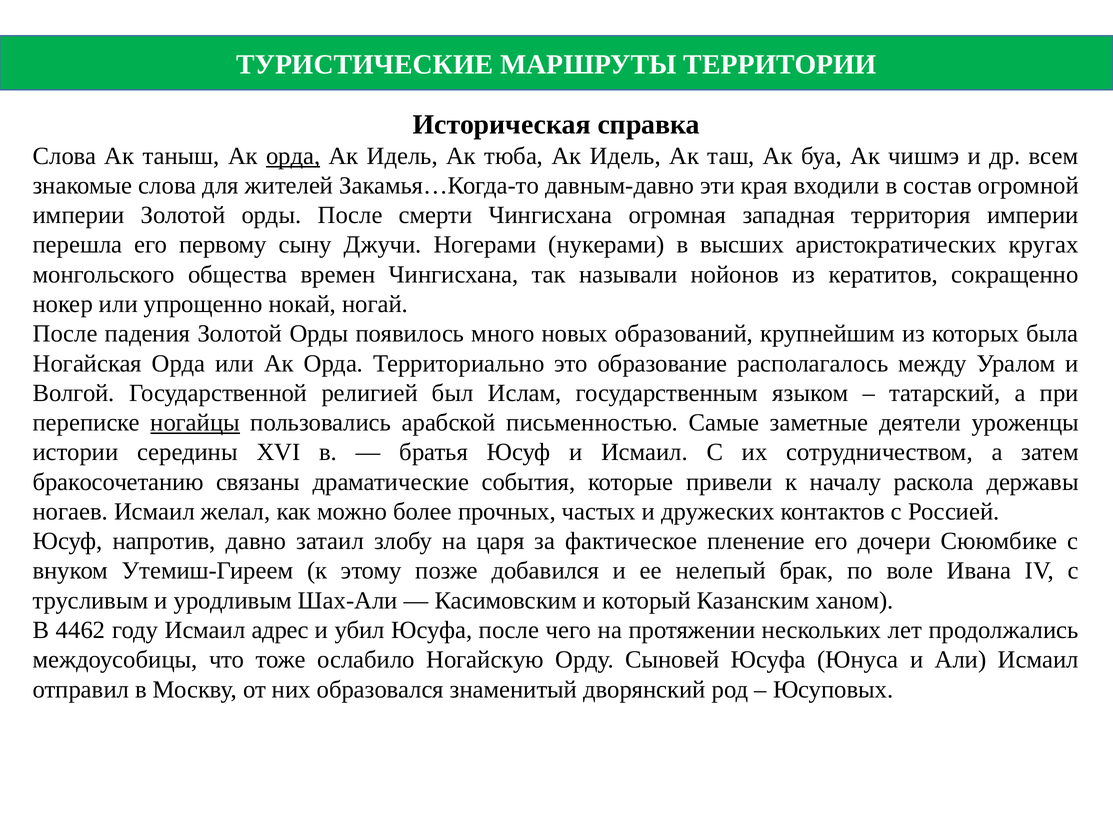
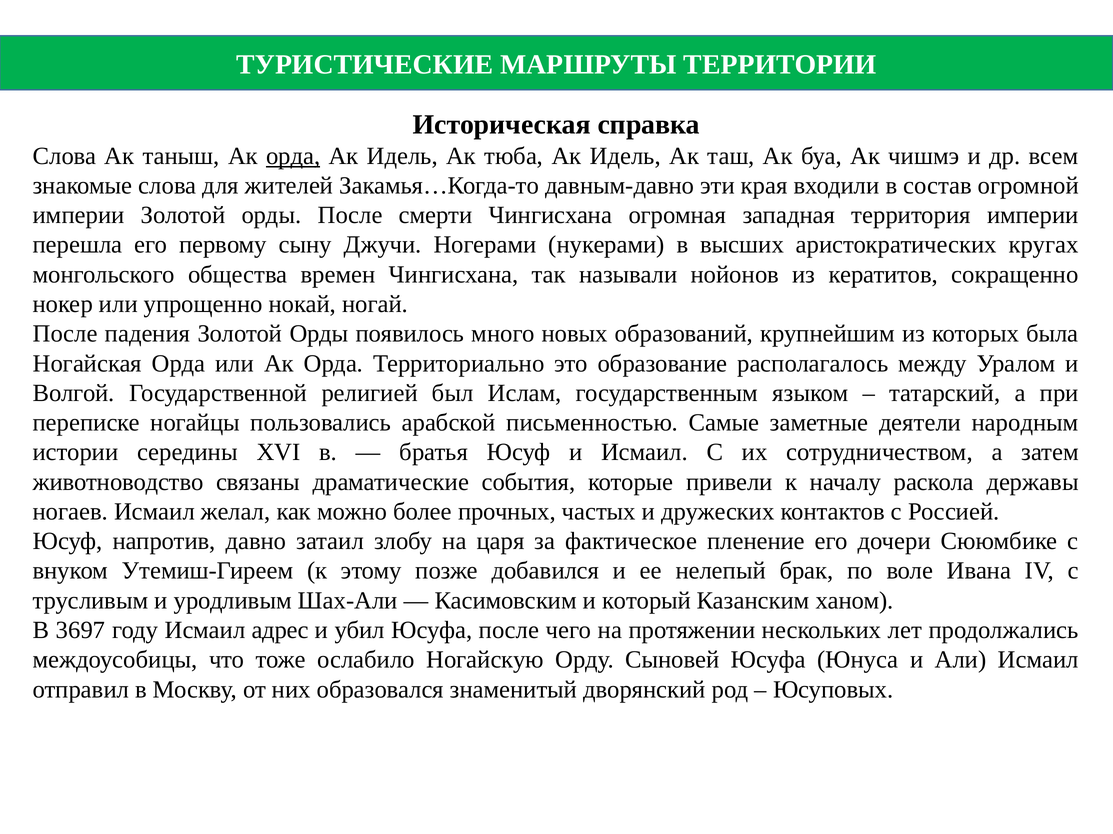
ногайцы underline: present -> none (195, 423)
уроженцы: уроженцы -> народным (1025, 423)
бракосочетанию: бракосочетанию -> животноводство (118, 482)
4462: 4462 -> 3697 (81, 631)
